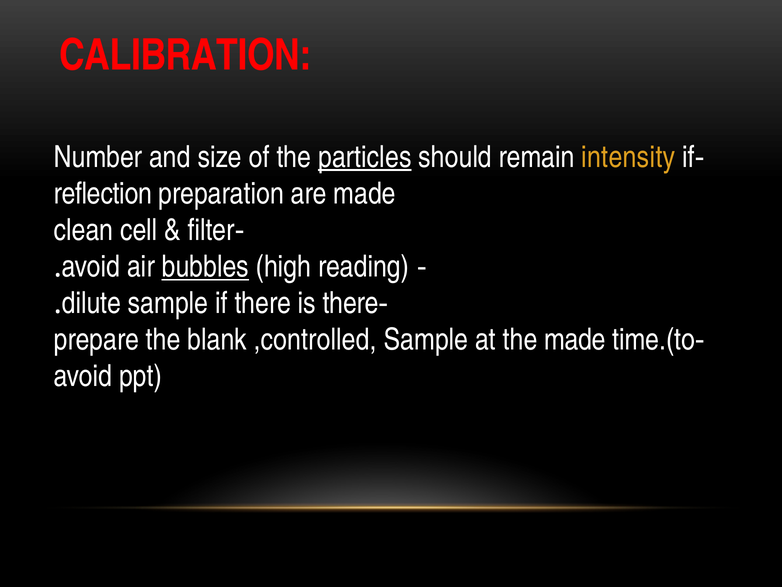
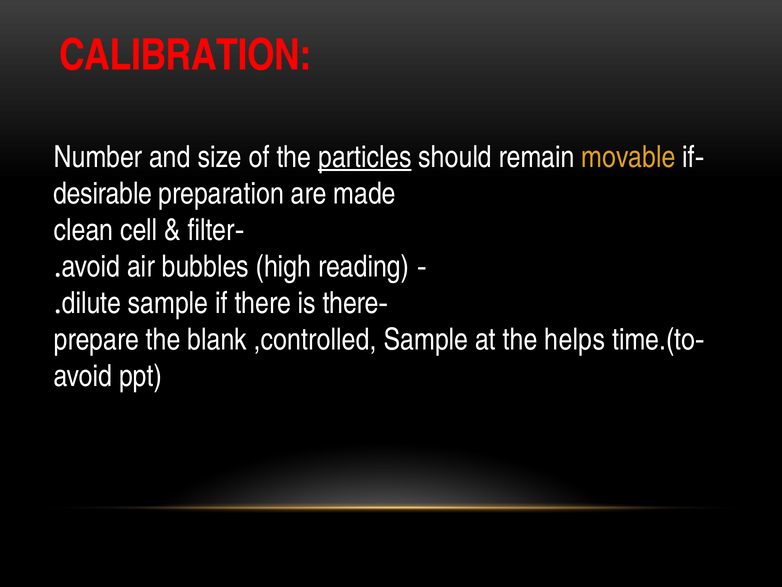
intensity: intensity -> movable (628, 157)
reflection: reflection -> desirable (103, 193)
bubbles underline: present -> none (205, 266)
the made: made -> helps (575, 339)
